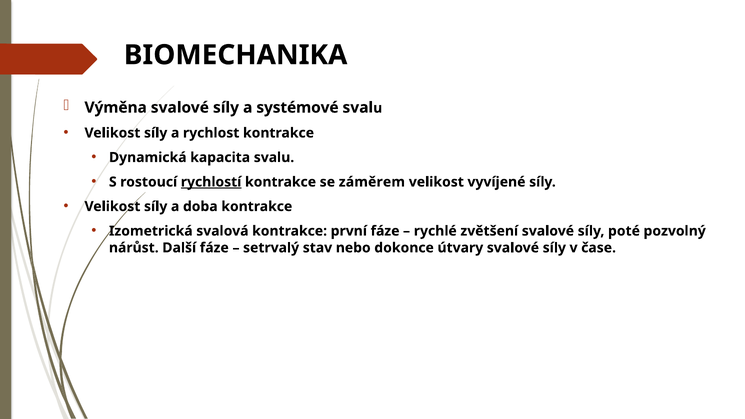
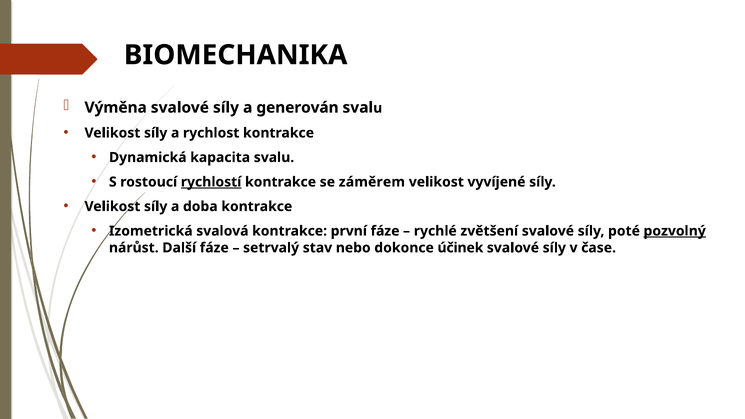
systémové: systémové -> generován (297, 108)
pozvolný underline: none -> present (675, 231)
útvary: útvary -> účinek (460, 248)
